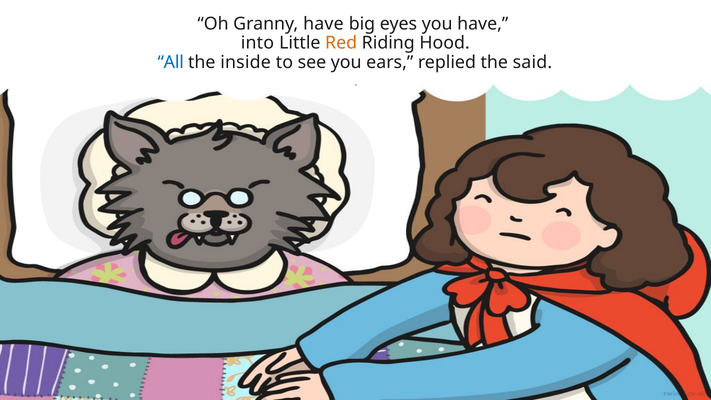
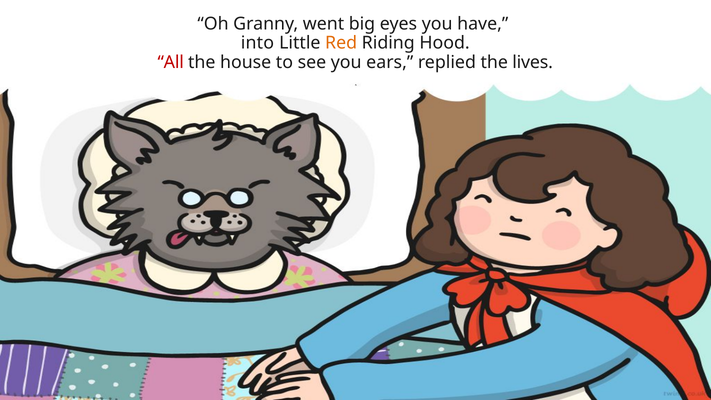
Granny have: have -> went (324, 24)
All colour: blue -> red (171, 62)
inside: inside -> house (246, 62)
said: said -> lives (533, 62)
